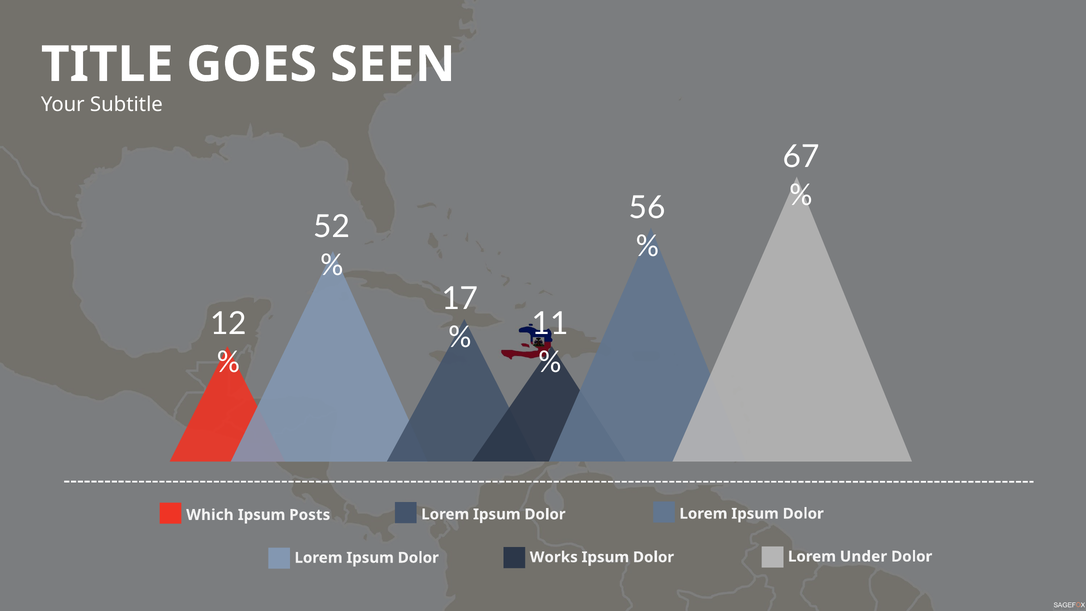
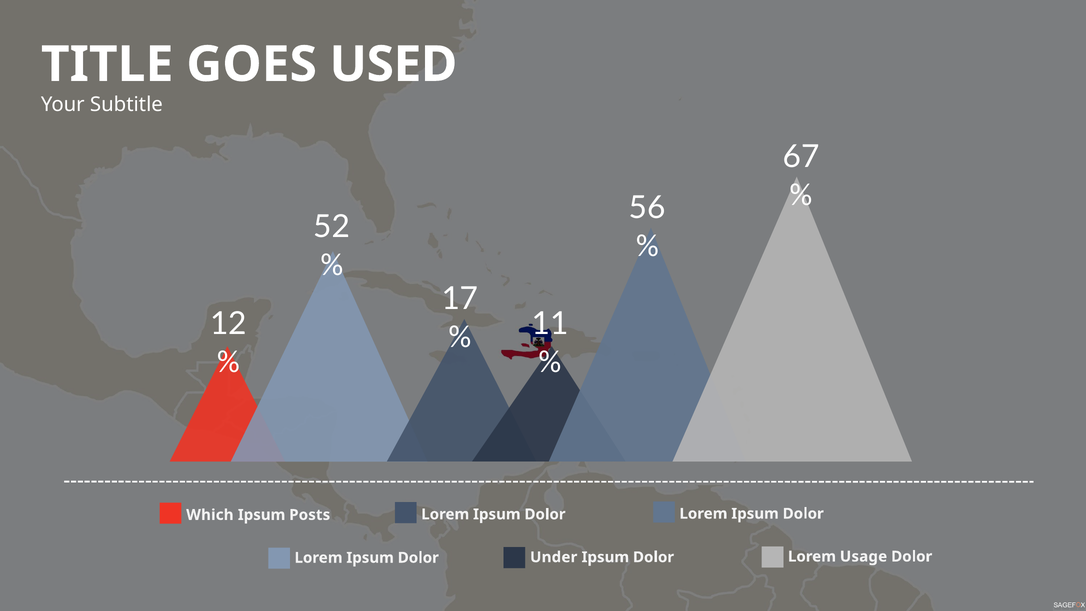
SEEN: SEEN -> USED (393, 64)
Under: Under -> Usage (863, 556)
Works: Works -> Under (554, 557)
